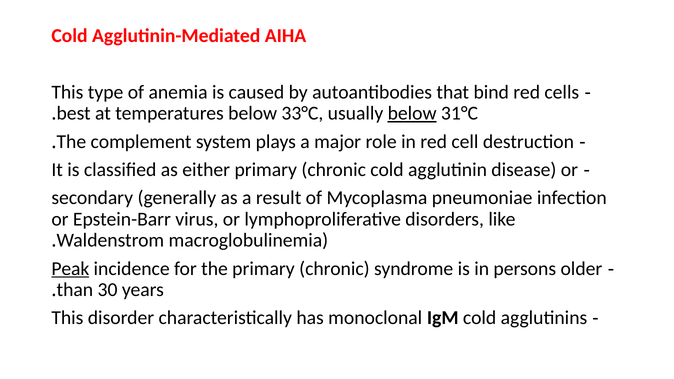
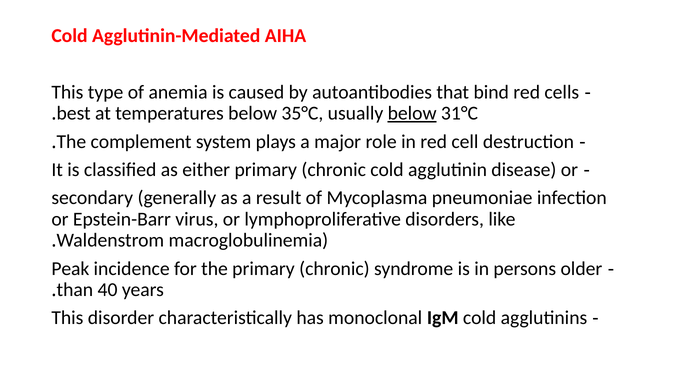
33°C: 33°C -> 35°C (302, 113)
Peak underline: present -> none (70, 269)
30: 30 -> 40 (108, 290)
